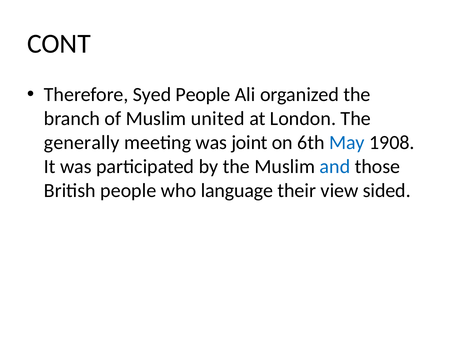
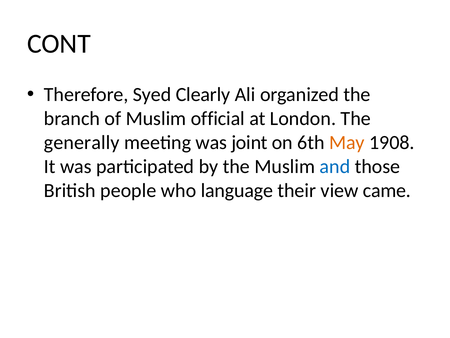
Syed People: People -> Clearly (203, 94)
united: united -> official (218, 118)
May colour: blue -> orange (347, 142)
sided: sided -> came (387, 190)
